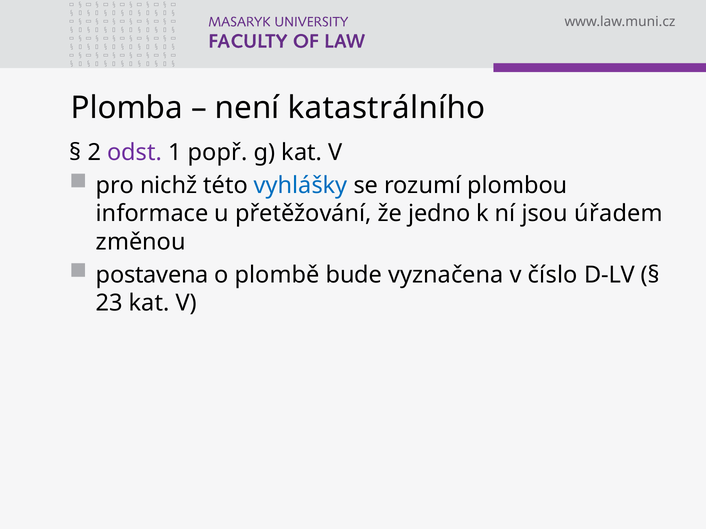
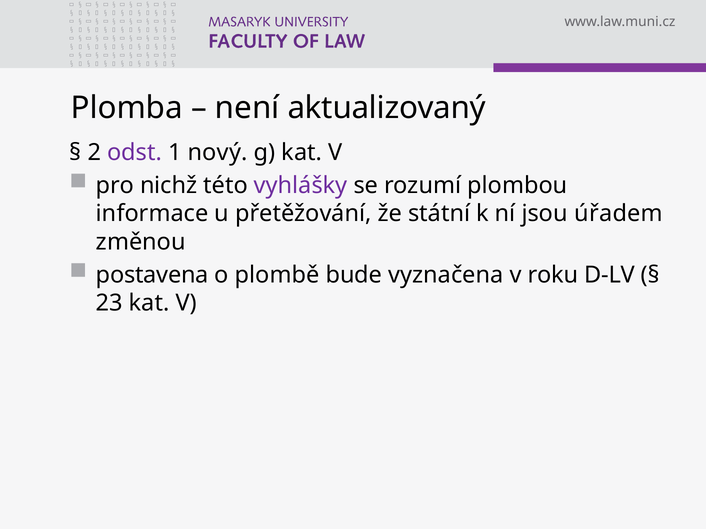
katastrálního: katastrálního -> aktualizovaný (387, 108)
popř: popř -> nový (218, 153)
vyhlášky colour: blue -> purple (301, 186)
jedno: jedno -> státní (439, 214)
číslo: číslo -> roku (553, 275)
